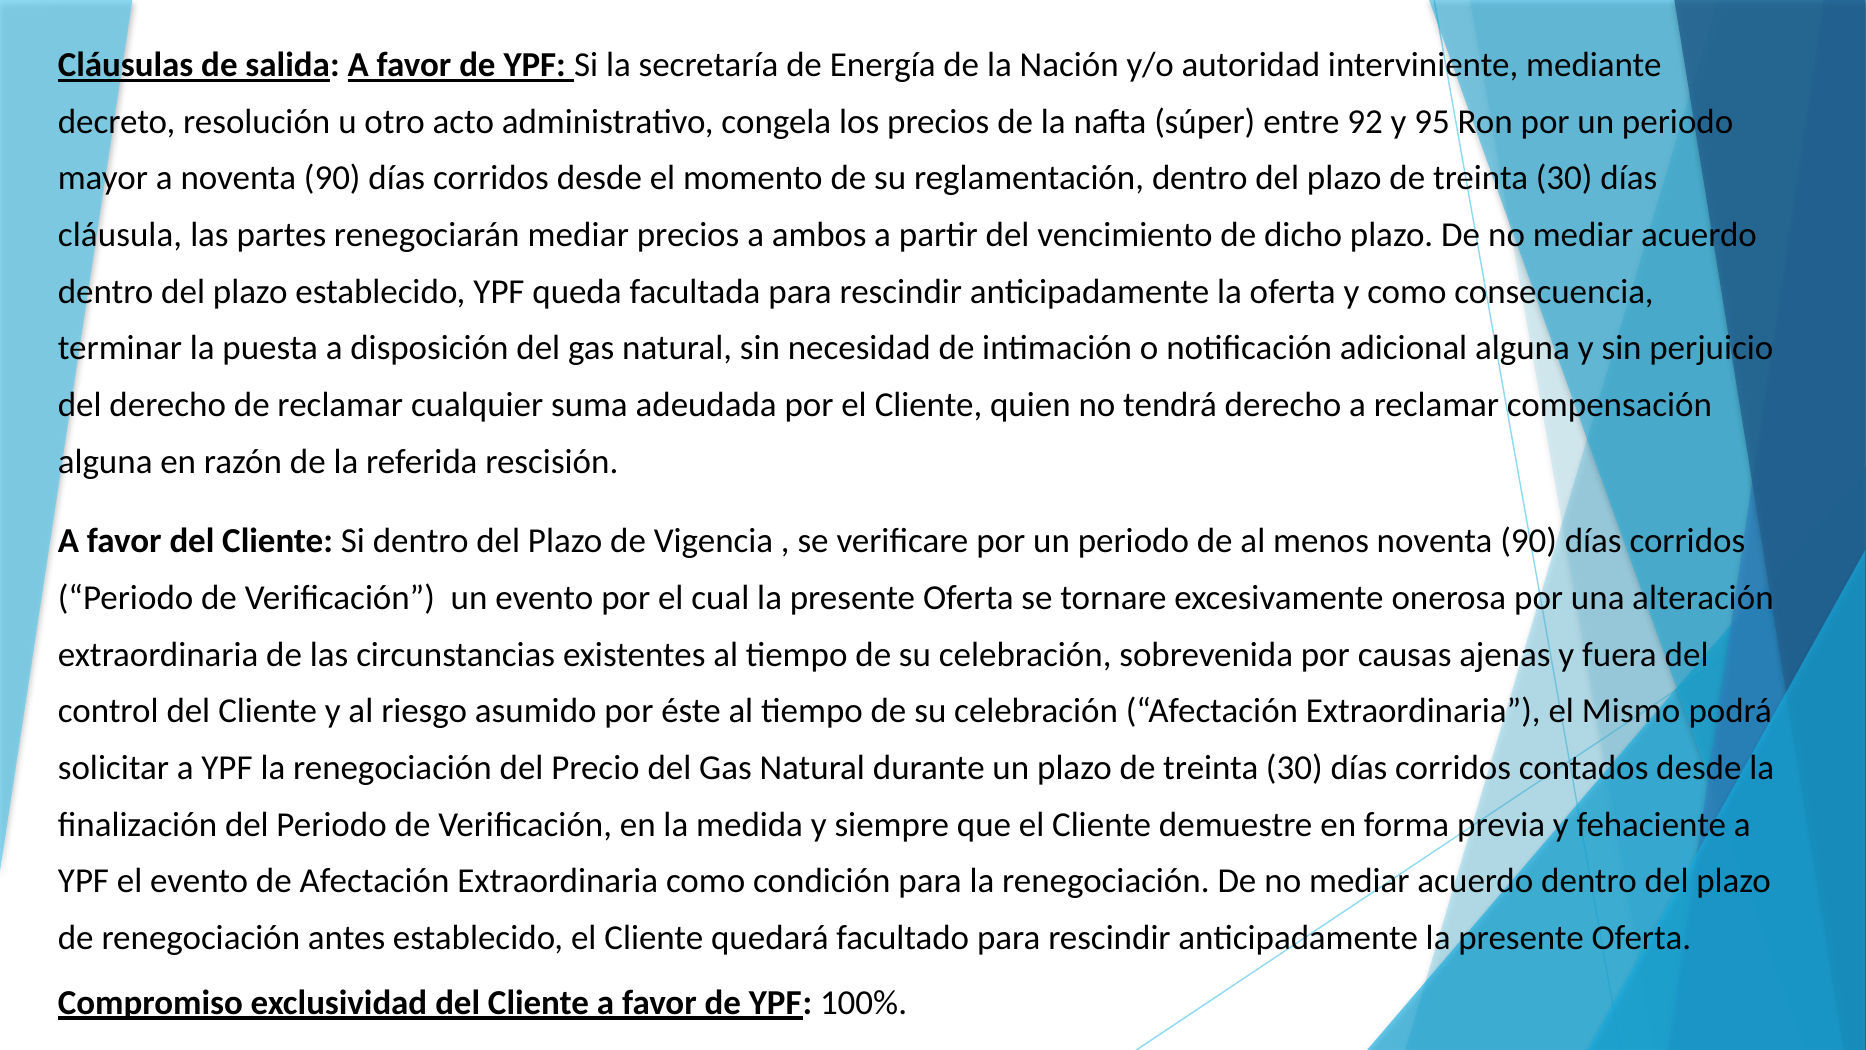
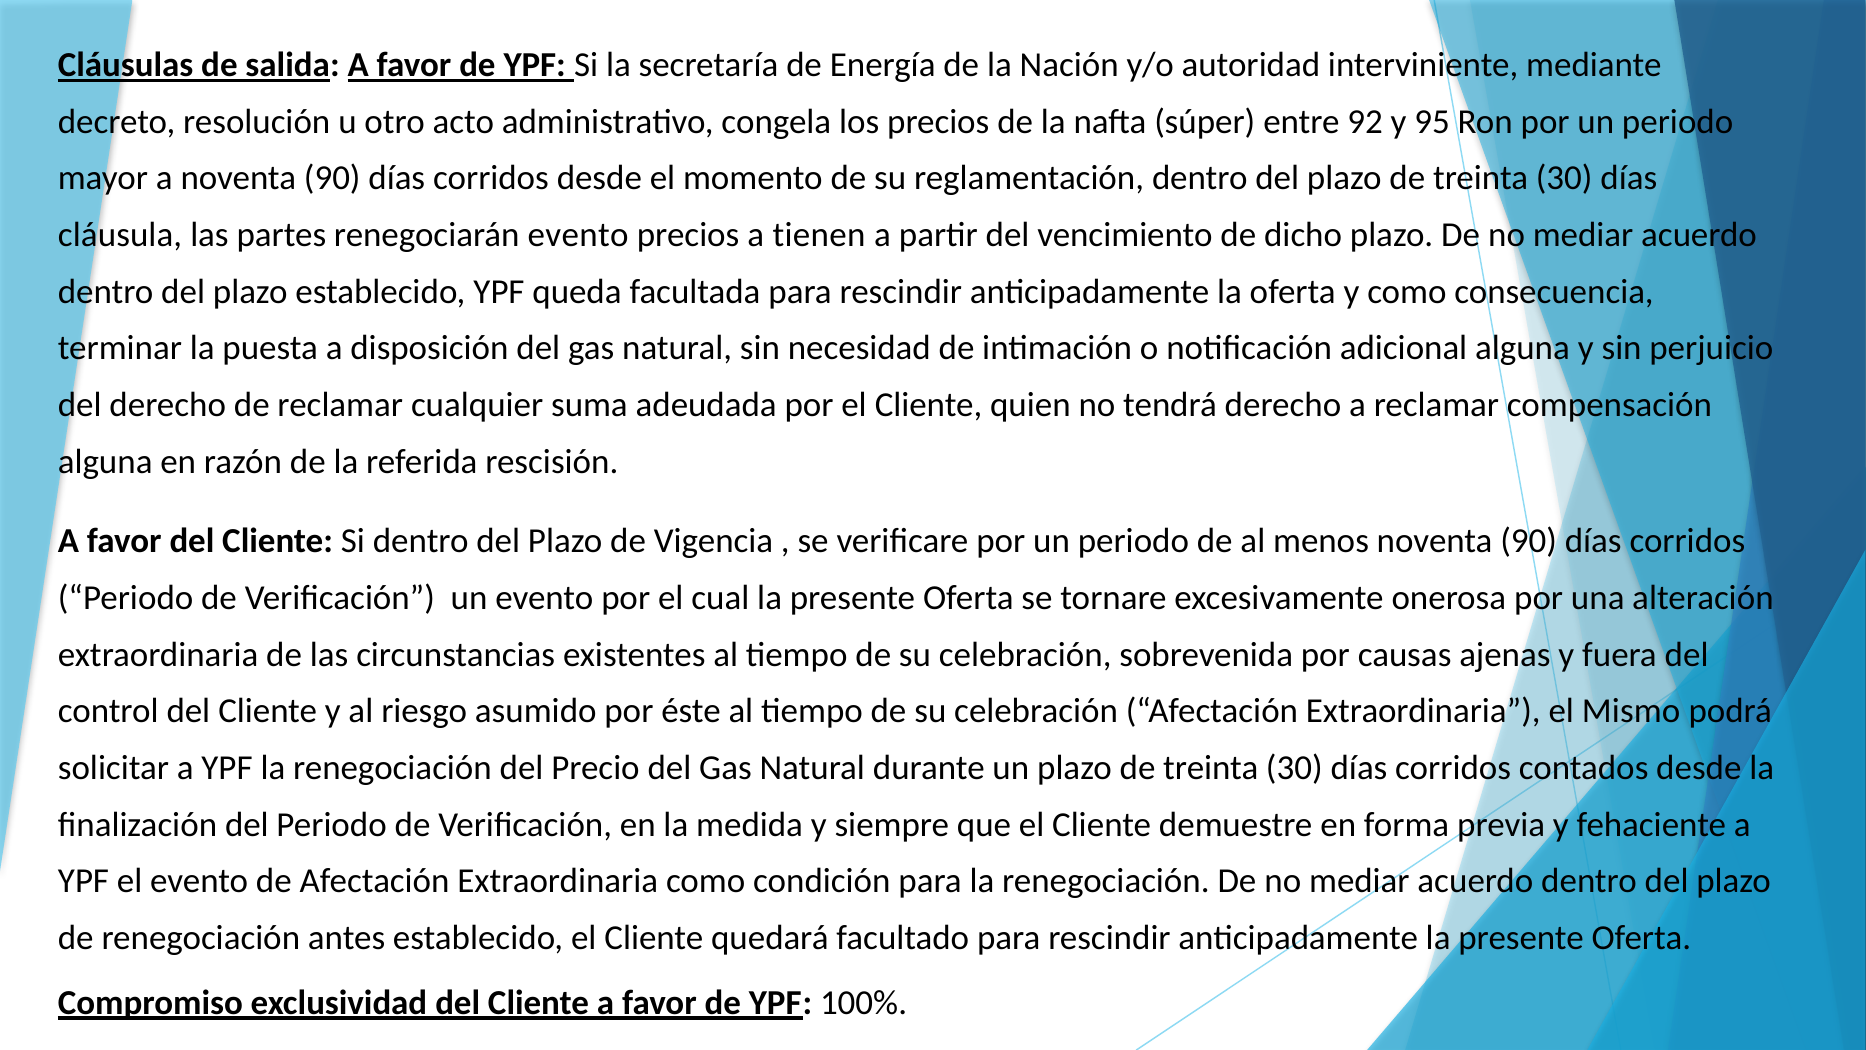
renegociarán mediar: mediar -> evento (578, 235)
ambos: ambos -> tienen (819, 235)
